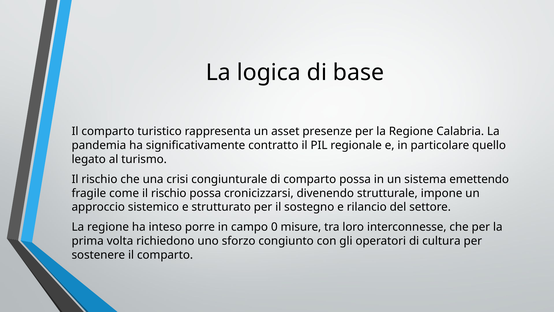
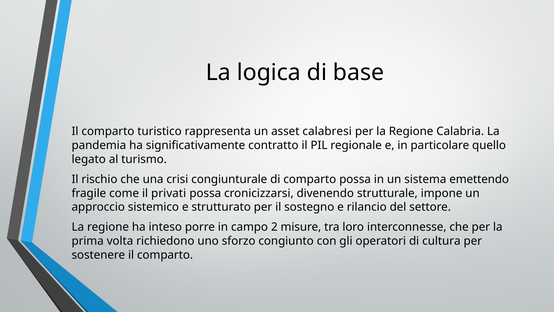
presenze: presenze -> calabresi (327, 131)
come il rischio: rischio -> privati (169, 193)
0: 0 -> 2 (274, 227)
